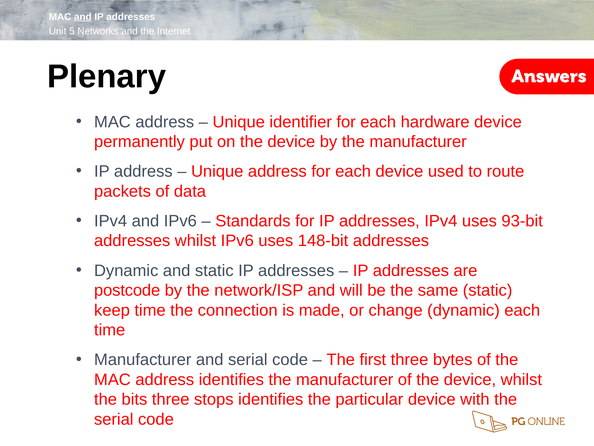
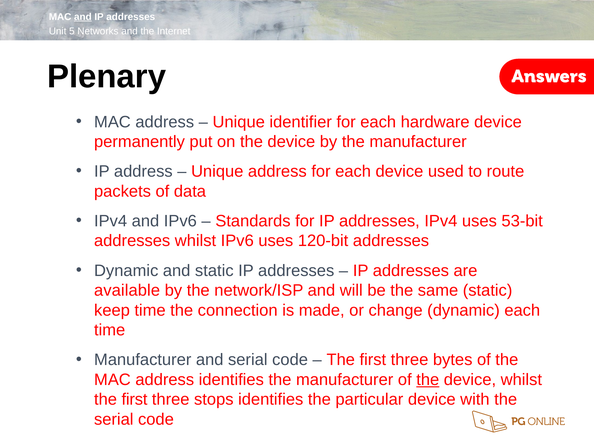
93-bit: 93-bit -> 53-bit (522, 221)
148-bit: 148-bit -> 120-bit (323, 241)
postcode: postcode -> available (127, 290)
the underline: none -> present (428, 379)
bits: bits -> first (135, 399)
